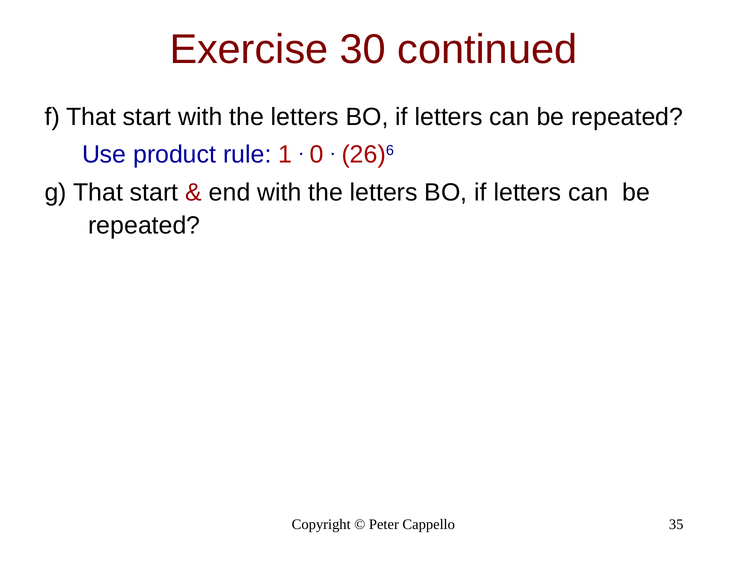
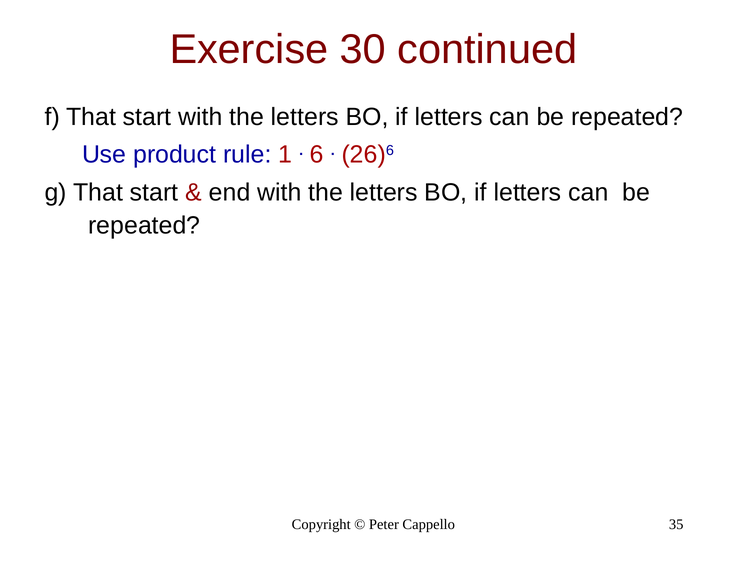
0: 0 -> 6 (317, 155)
